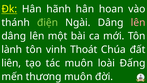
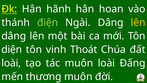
lên colour: pink -> yellow (138, 22)
lành: lành -> diện (12, 49)
liên: liên -> loài (11, 63)
